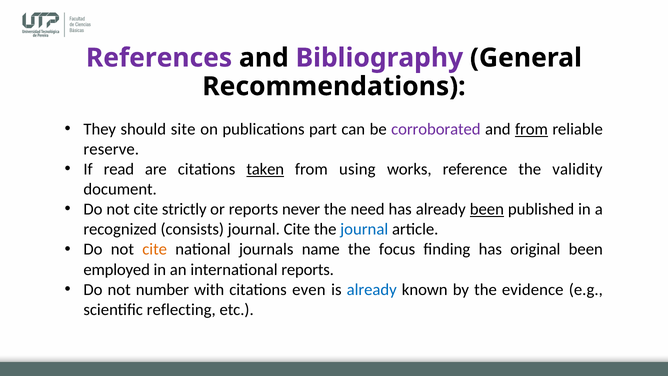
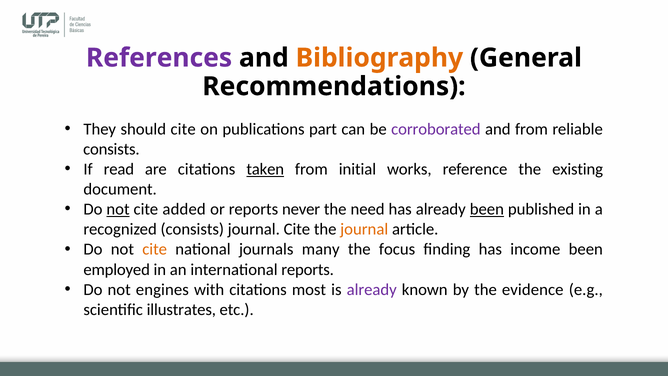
Bibliography colour: purple -> orange (379, 58)
should site: site -> cite (183, 129)
from underline: present -> none (532, 129)
reserve: reserve -> consists (111, 149)
using: using -> initial (357, 169)
validity: validity -> existing (578, 169)
not underline: none -> present (118, 209)
strictly: strictly -> added (184, 209)
journal colour: blue -> orange (364, 229)
name: name -> many (321, 249)
original: original -> income (535, 249)
number: number -> engines (162, 289)
even: even -> most (309, 289)
already colour: blue -> purple (372, 289)
reflecting: reflecting -> illustrates (181, 309)
